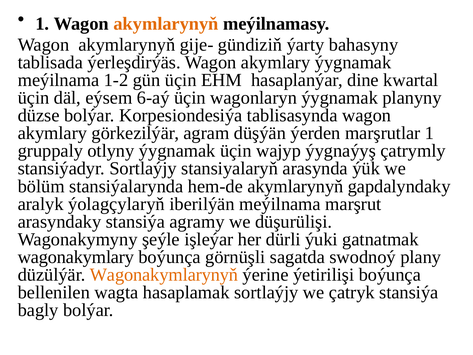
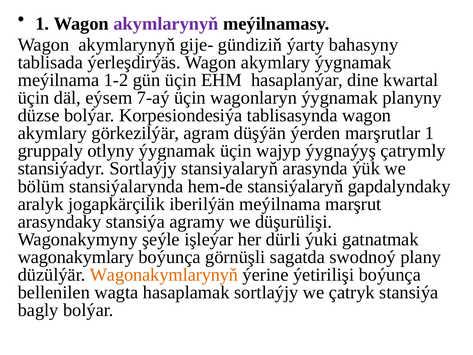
akymlarynyň colour: orange -> purple (166, 24)
6-aý: 6-aý -> 7-aý (153, 98)
hem-de akymlarynyň: akymlarynyň -> stansiýalaryň (295, 186)
ýolagçylaryň: ýolagçylaryň -> jogapkärçilik (117, 204)
